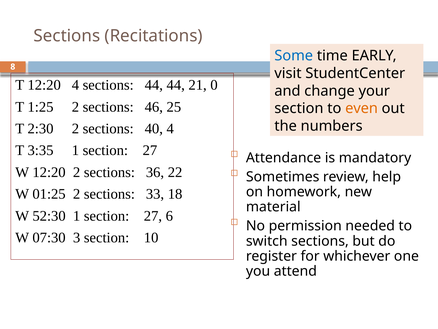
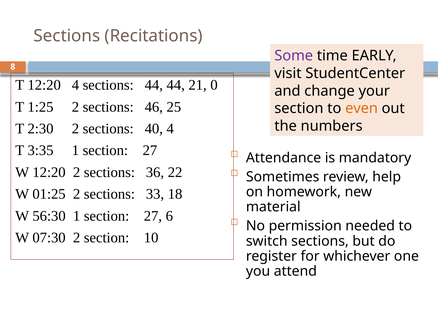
Some colour: blue -> purple (294, 56)
52:30: 52:30 -> 56:30 (49, 216)
07:30 3: 3 -> 2 (77, 237)
